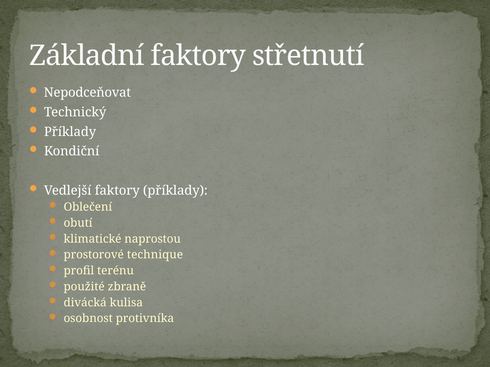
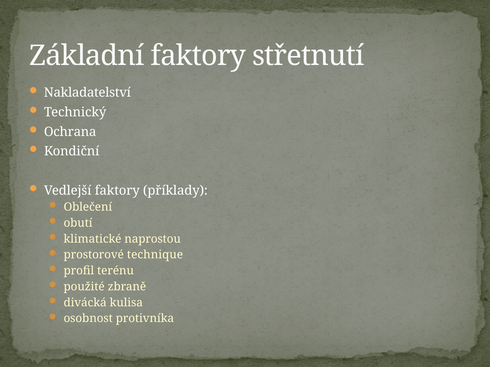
Nepodceňovat: Nepodceňovat -> Nakladatelství (87, 93)
Příklady: Příklady -> Ochrana (70, 132)
